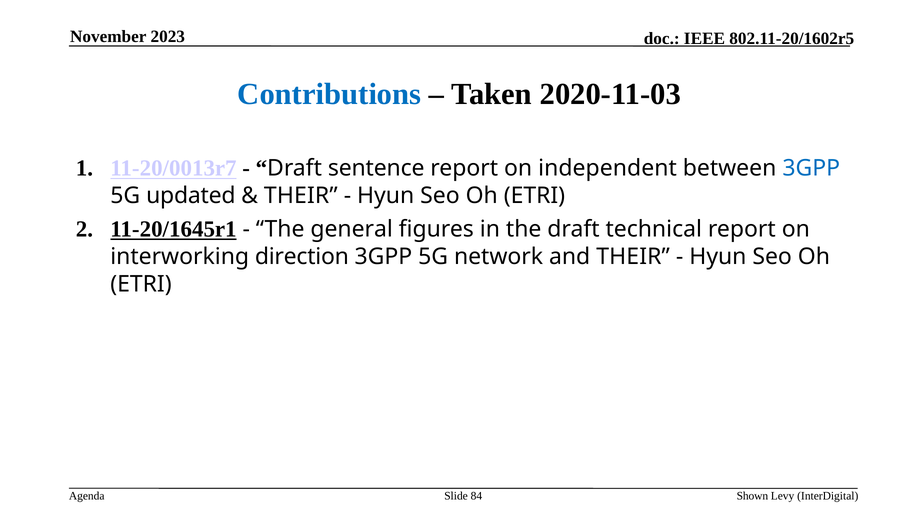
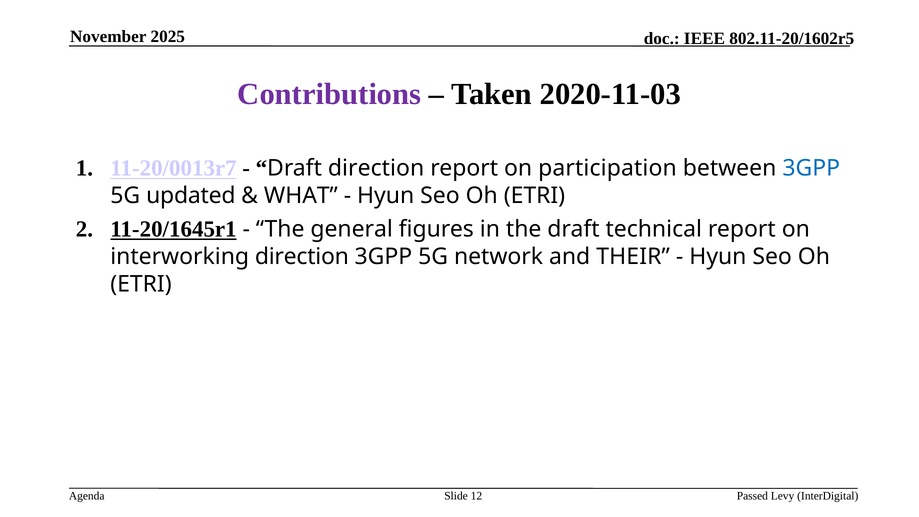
2023: 2023 -> 2025 (168, 37)
Contributions colour: blue -> purple (329, 94)
Draft sentence: sentence -> direction (376, 168)
independent: independent -> participation (607, 168)
THEIR: THEIR -> WHAT (301, 196)
84: 84 -> 12 (476, 496)
Shown: Shown -> Passed (752, 496)
